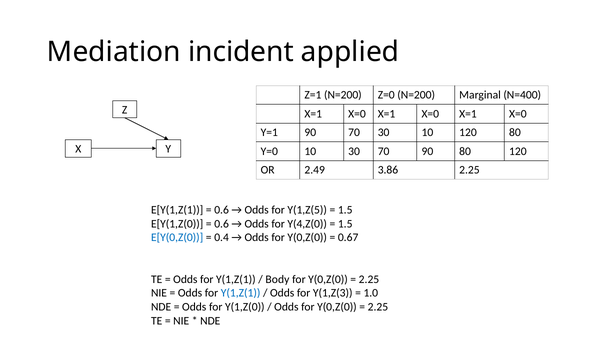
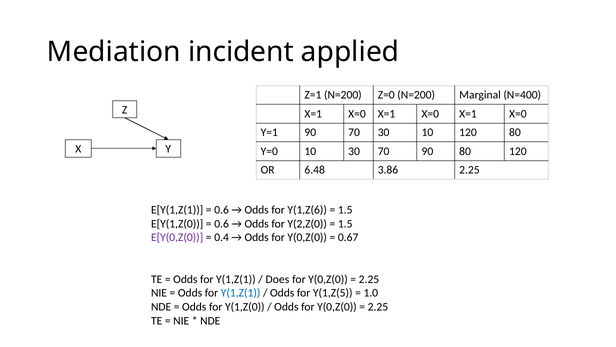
2.49: 2.49 -> 6.48 (315, 170)
Y(1,Z(5: Y(1,Z(5 -> Y(1,Z(6 (307, 210)
Y(4,Z(0: Y(4,Z(0 -> Y(2,Z(0 (307, 223)
E[Y(0,Z(0 colour: blue -> purple (177, 237)
Body: Body -> Does (277, 279)
Y(1,Z(3: Y(1,Z(3 -> Y(1,Z(5 (333, 293)
